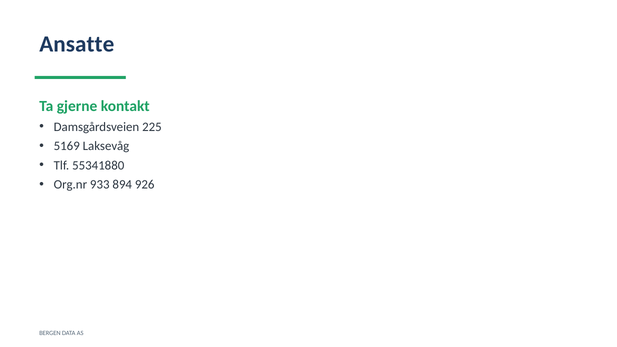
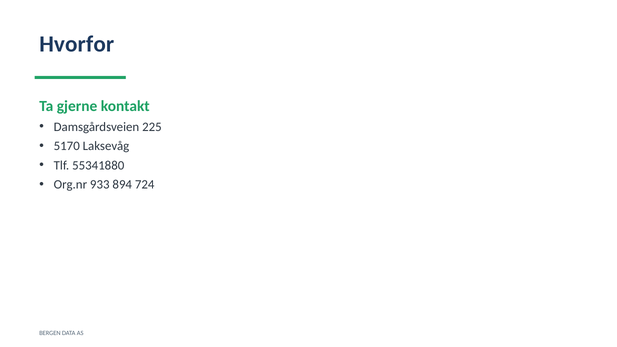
Ansatte: Ansatte -> Hvorfor (77, 44)
5169: 5169 -> 5170 (67, 146)
926: 926 -> 724 (145, 185)
